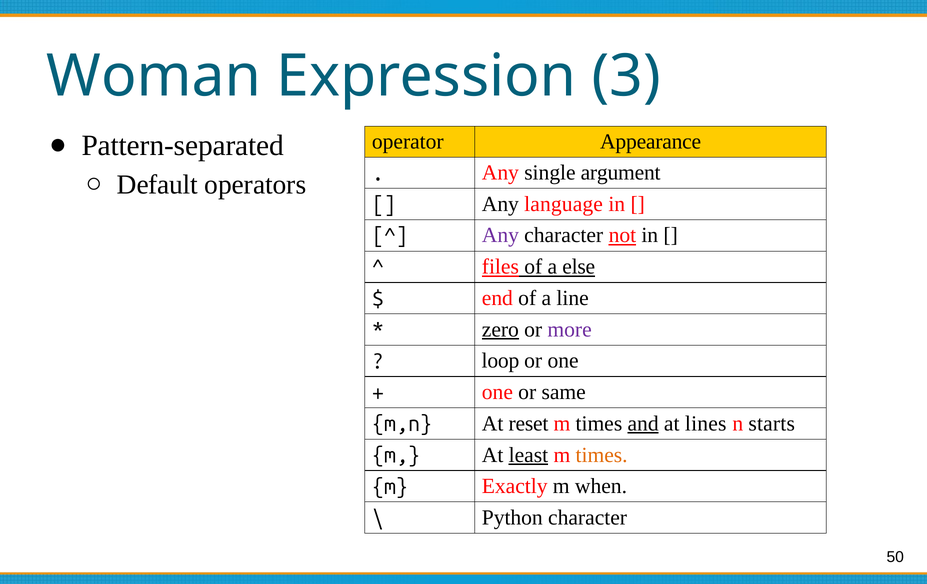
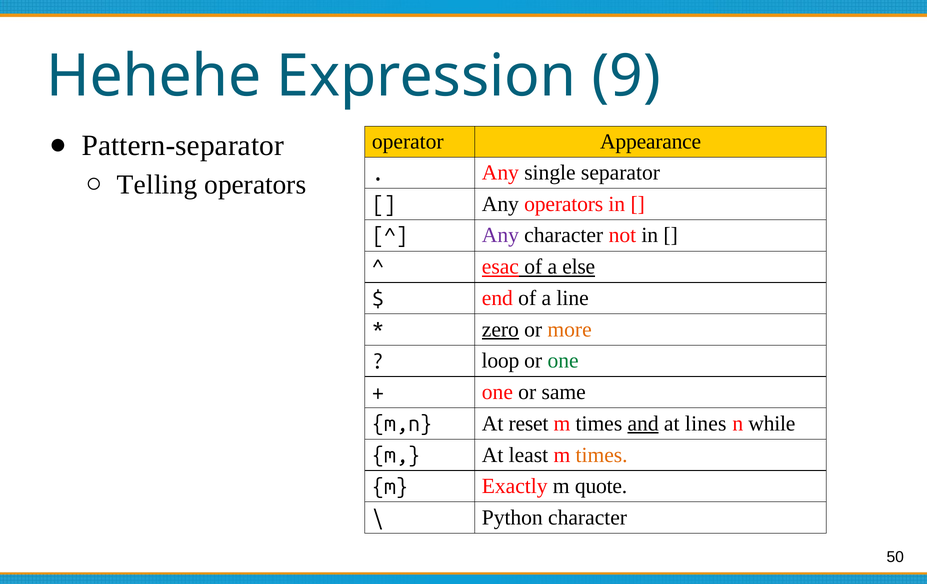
Woman: Woman -> Hehehe (154, 76)
3: 3 -> 9 (626, 76)
Pattern-separated: Pattern-separated -> Pattern-separator (183, 146)
argument: argument -> separator (620, 173)
Default: Default -> Telling (157, 185)
Any language: language -> operators (564, 204)
not underline: present -> none (622, 235)
files: files -> esac (500, 267)
more colour: purple -> orange (570, 329)
one colour: black -> green (563, 361)
starts: starts -> while (772, 424)
least underline: present -> none (528, 455)
when: when -> quote (601, 486)
